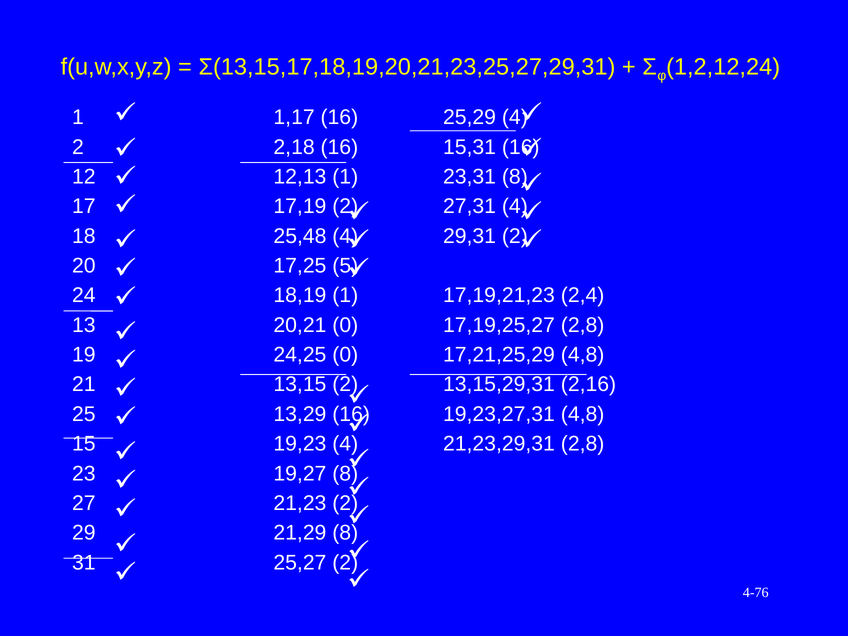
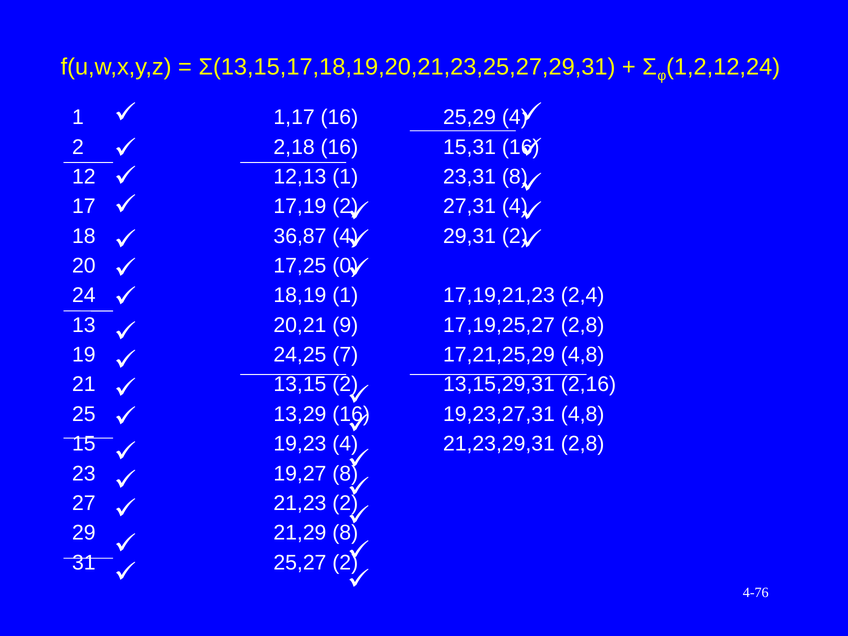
25,48: 25,48 -> 36,87 (300, 236)
5: 5 -> 0 (345, 266)
20,21 0: 0 -> 9 (345, 325)
24,25 0: 0 -> 7 (345, 355)
